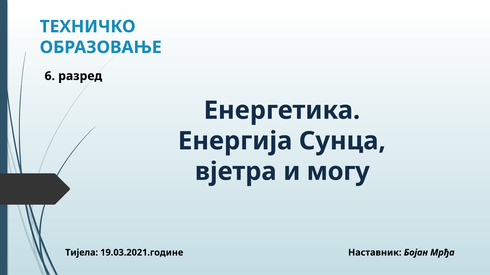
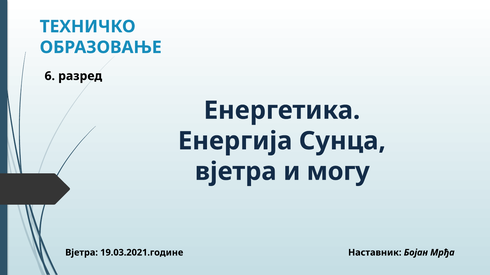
Тијела: Тијела -> Вјетра (82, 253)
